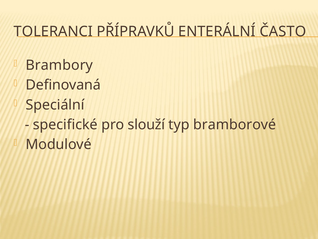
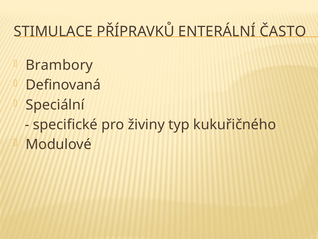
TOLERANCI: TOLERANCI -> STIMULACE (53, 31)
slouží: slouží -> živiny (146, 124)
bramborové: bramborové -> kukuřičného (235, 124)
